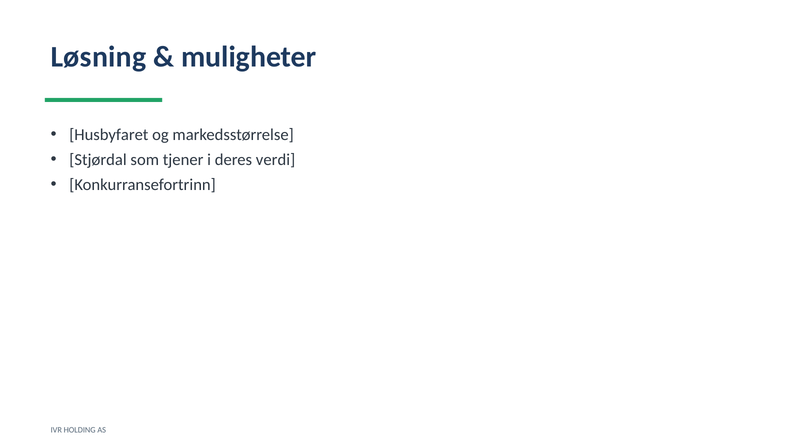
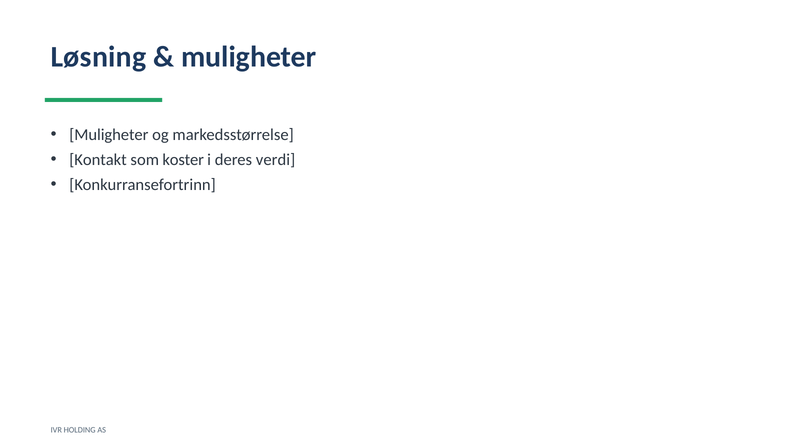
Husbyfaret: Husbyfaret -> Muligheter (109, 135)
Stjørdal: Stjørdal -> Kontakt (98, 160)
tjener: tjener -> koster (183, 160)
